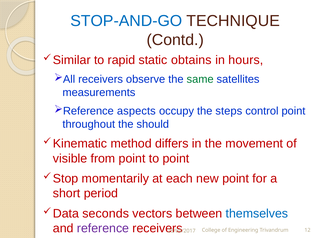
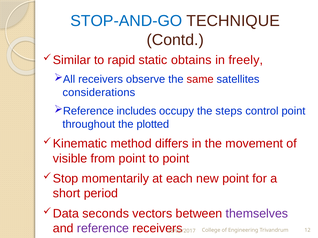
hours: hours -> freely (246, 60)
same colour: green -> red (200, 79)
measurements: measurements -> considerations (99, 93)
aspects: aspects -> includes (136, 111)
should: should -> plotted (153, 125)
themselves colour: blue -> purple (257, 214)
